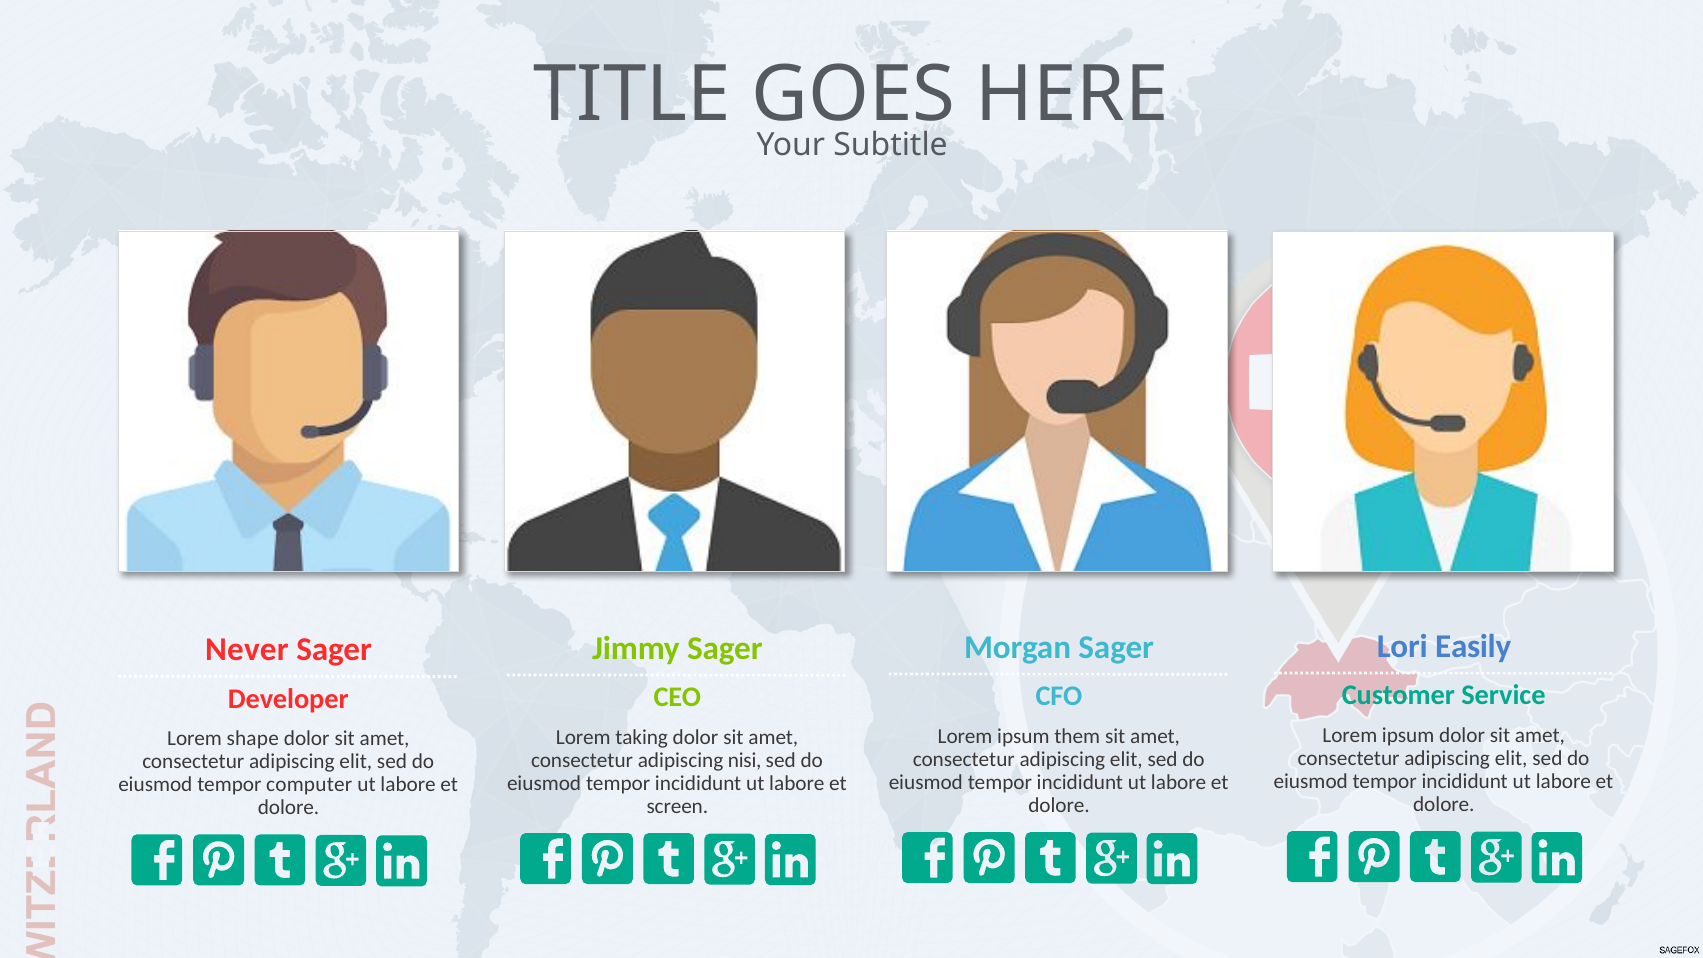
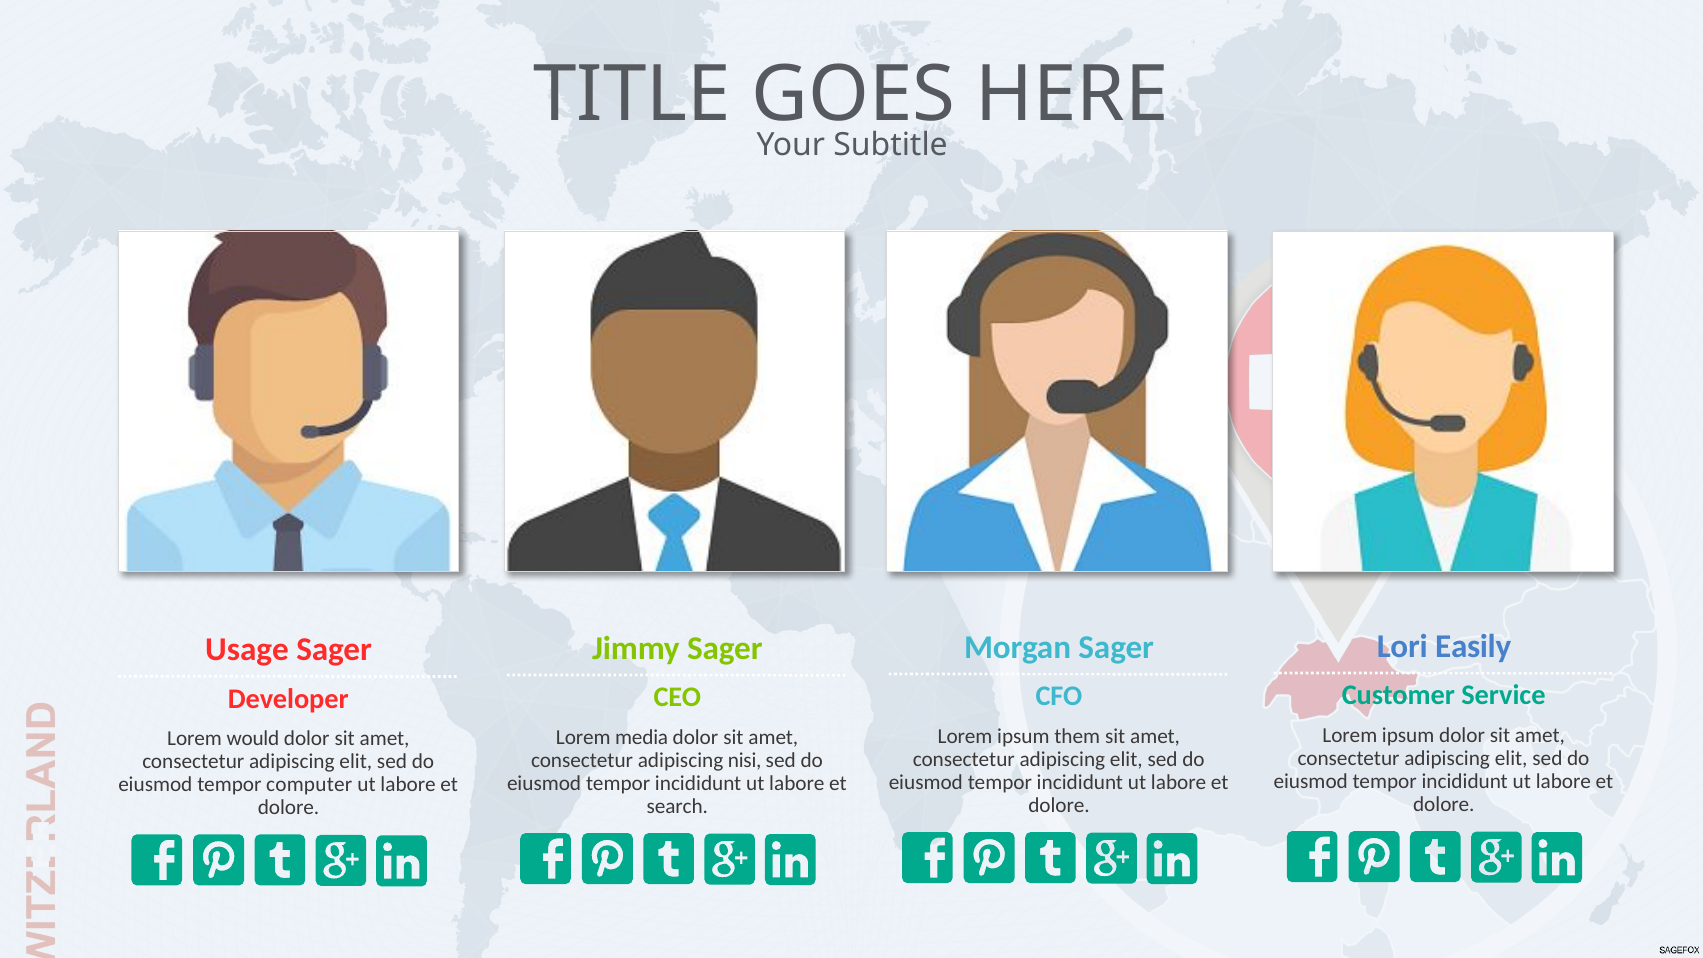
Never: Never -> Usage (247, 650)
taking: taking -> media (642, 738)
shape: shape -> would (253, 739)
screen: screen -> search (677, 806)
